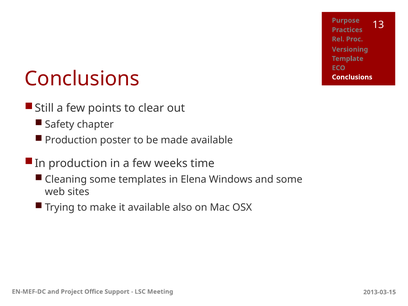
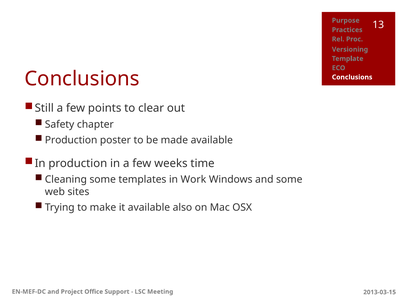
Elena: Elena -> Work (193, 180)
